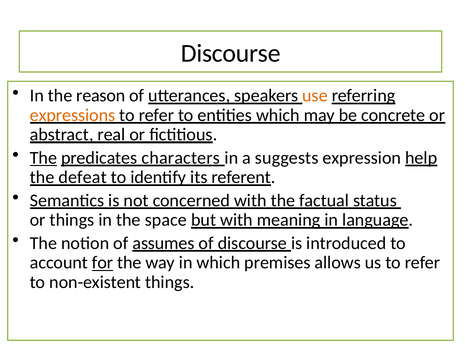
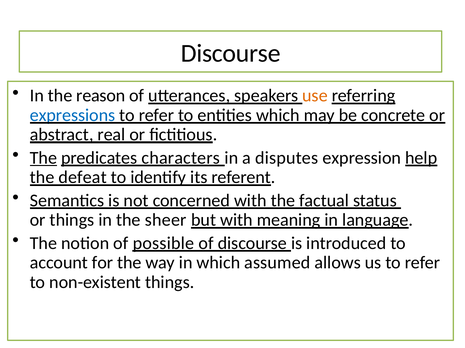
expressions colour: orange -> blue (73, 115)
suggests: suggests -> disputes (287, 158)
space: space -> sheer (166, 220)
assumes: assumes -> possible (163, 244)
for underline: present -> none (103, 263)
premises: premises -> assumed (277, 263)
